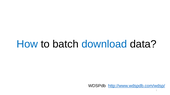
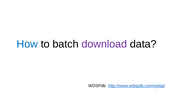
download colour: blue -> purple (104, 44)
